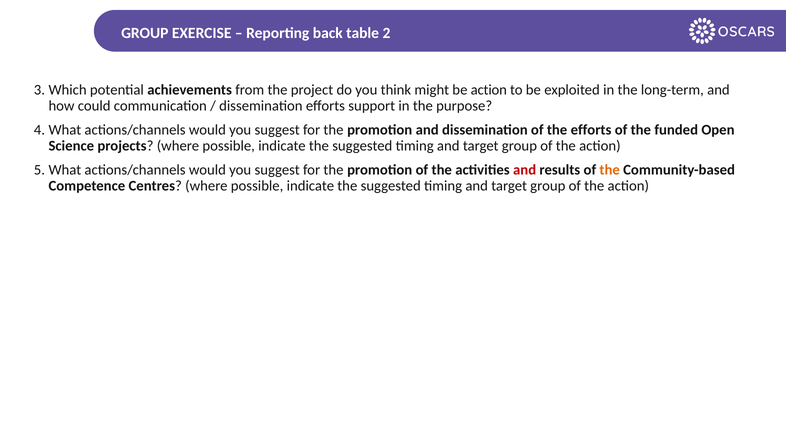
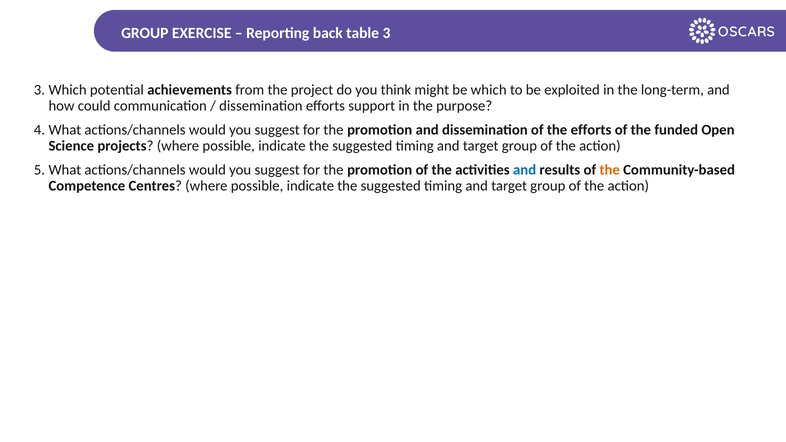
2: 2 -> 3 (387, 33)
be action: action -> which (489, 90)
and colour: red -> blue (525, 170)
